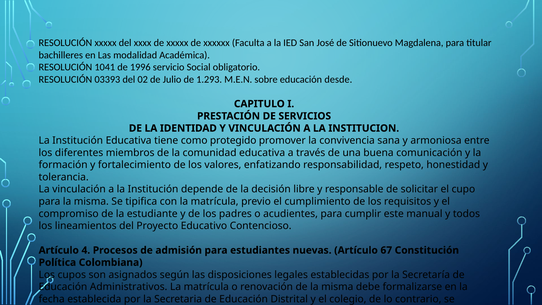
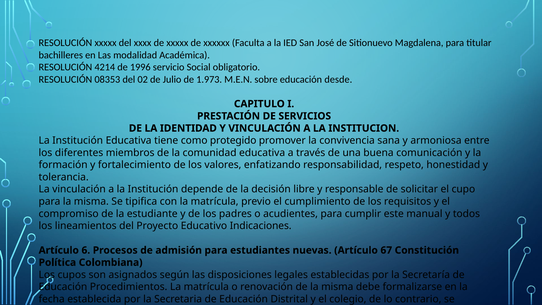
1041: 1041 -> 4214 (105, 67)
03393: 03393 -> 08353 (107, 79)
1.293: 1.293 -> 1.973 (209, 79)
Contencioso: Contencioso -> Indicaciones (261, 226)
4: 4 -> 6 (86, 250)
Administrativos: Administrativos -> Procedimientos (129, 287)
